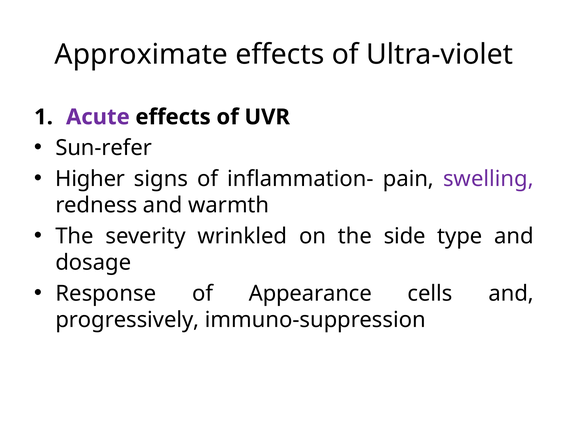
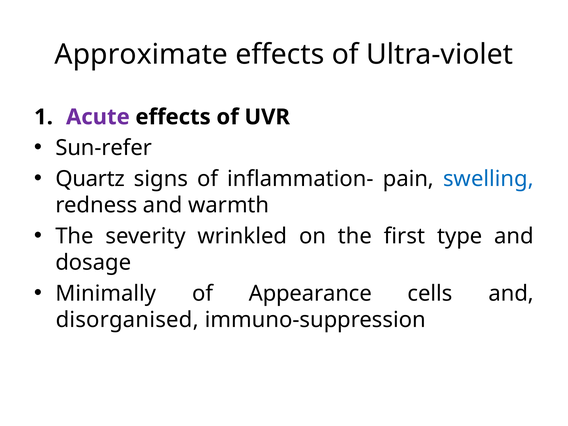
Higher: Higher -> Quartz (90, 179)
swelling colour: purple -> blue (488, 179)
side: side -> first (404, 236)
Response: Response -> Minimally (106, 293)
progressively: progressively -> disorganised (127, 320)
